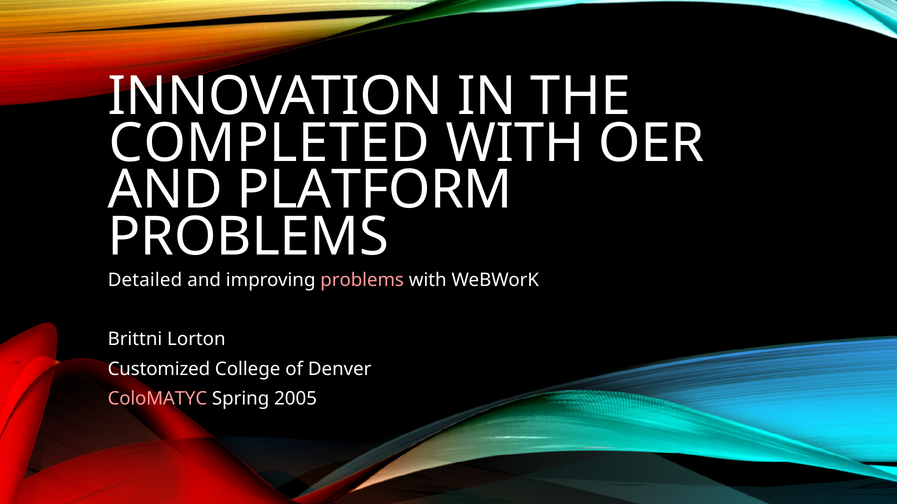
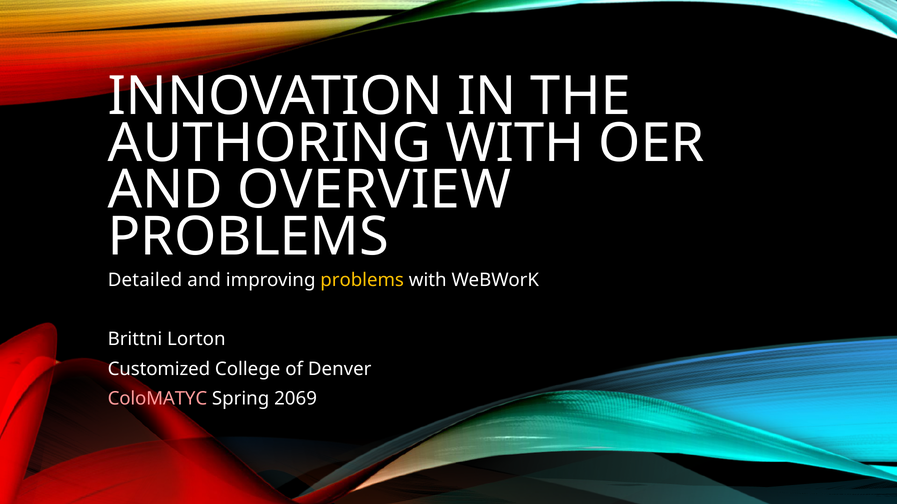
COMPLETED: COMPLETED -> AUTHORING (269, 143)
PLATFORM: PLATFORM -> OVERVIEW (374, 190)
problems colour: pink -> yellow (362, 281)
2005: 2005 -> 2069 (296, 399)
